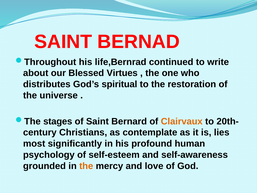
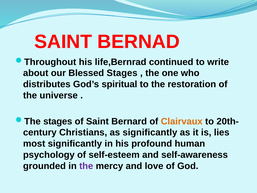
Blessed Virtues: Virtues -> Stages (122, 73)
as contemplate: contemplate -> significantly (150, 132)
the colour: orange -> purple (86, 166)
